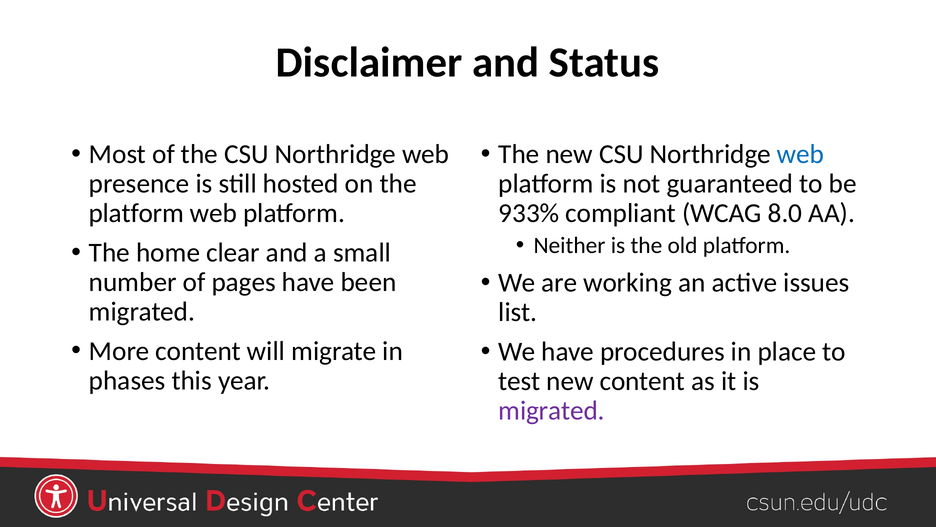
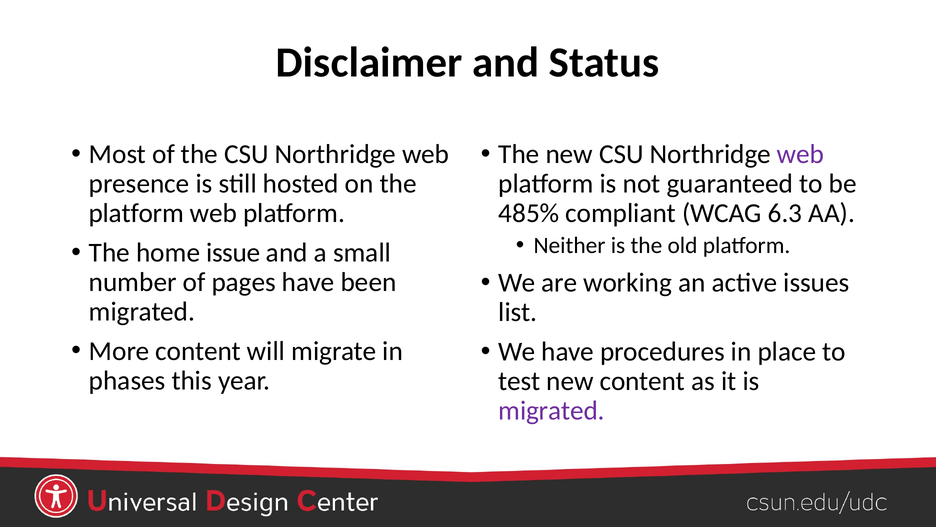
web colour: blue -> purple (801, 154)
933%: 933% -> 485% (529, 213)
8.0: 8.0 -> 6.3 (785, 213)
clear: clear -> issue (233, 252)
